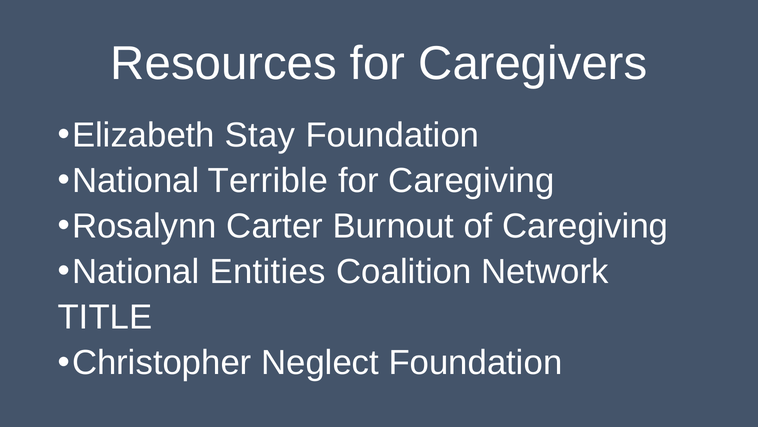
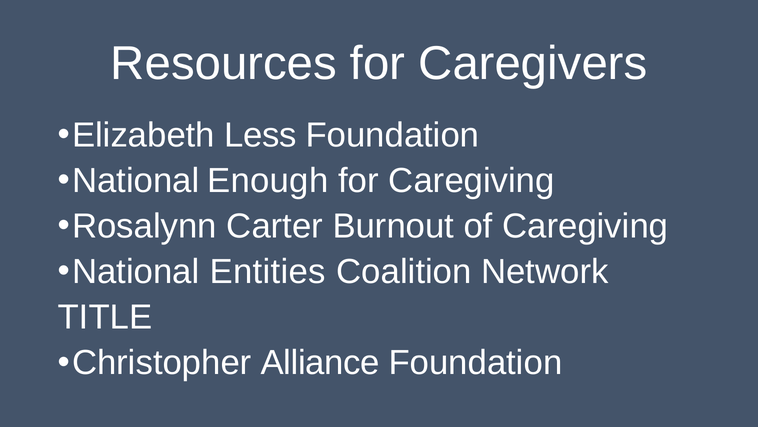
Stay: Stay -> Less (260, 135)
Terrible: Terrible -> Enough (268, 180)
Neglect: Neglect -> Alliance (320, 362)
